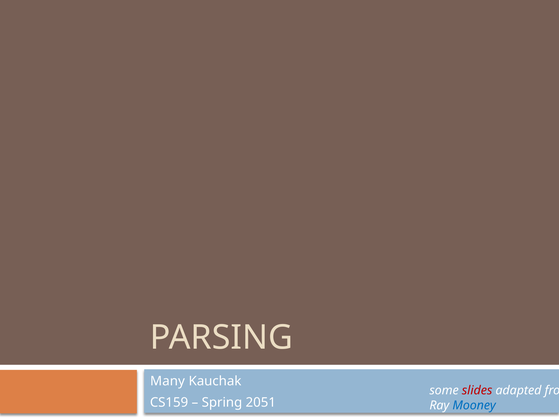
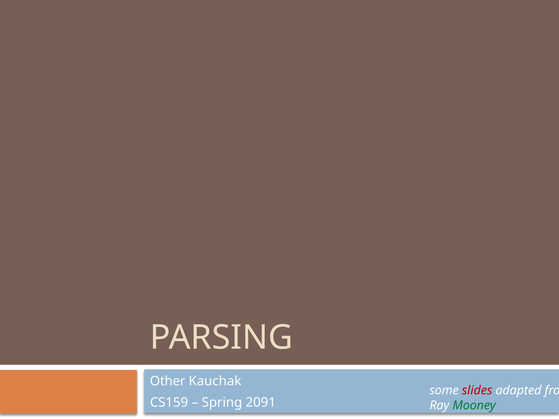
Many: Many -> Other (168, 381)
2051: 2051 -> 2091 (261, 403)
Mooney colour: blue -> green (474, 406)
